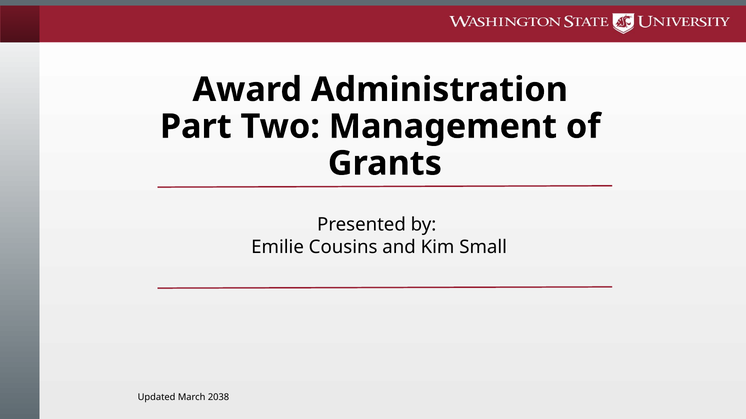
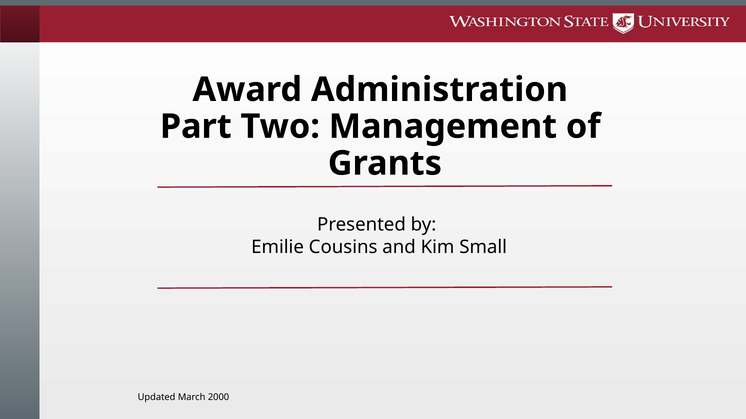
2038: 2038 -> 2000 (219, 398)
